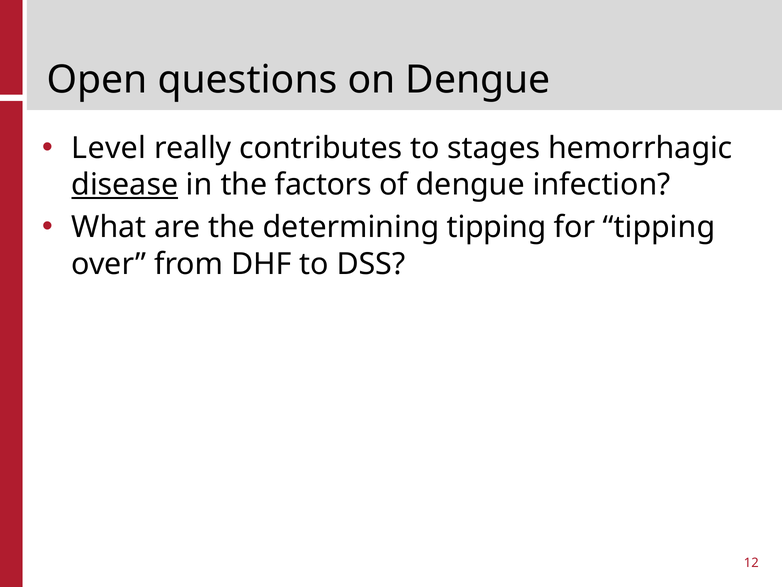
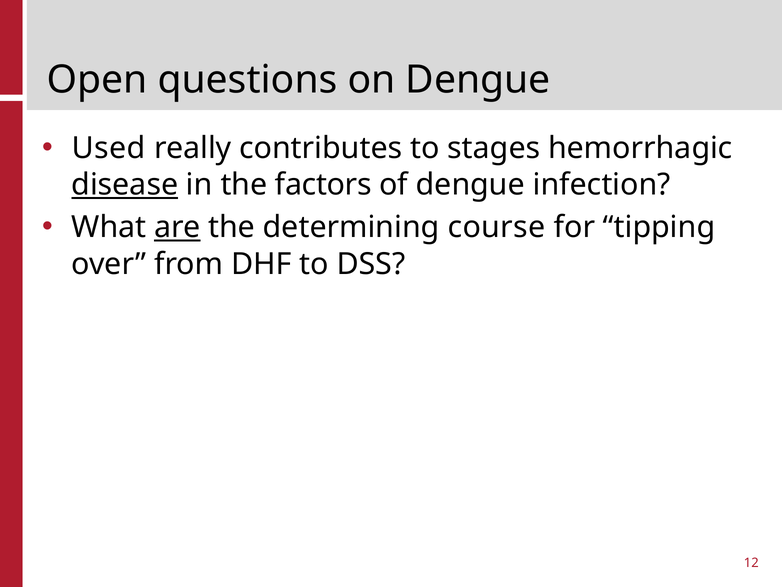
Level: Level -> Used (109, 148)
are underline: none -> present (177, 227)
determining tipping: tipping -> course (496, 227)
